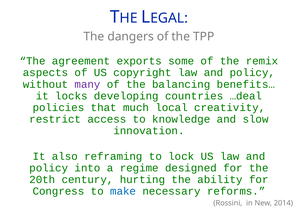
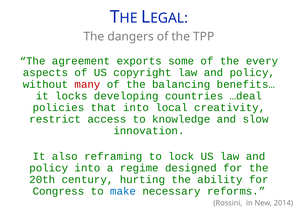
remix: remix -> every (262, 61)
many colour: purple -> red (88, 84)
that much: much -> into (136, 107)
